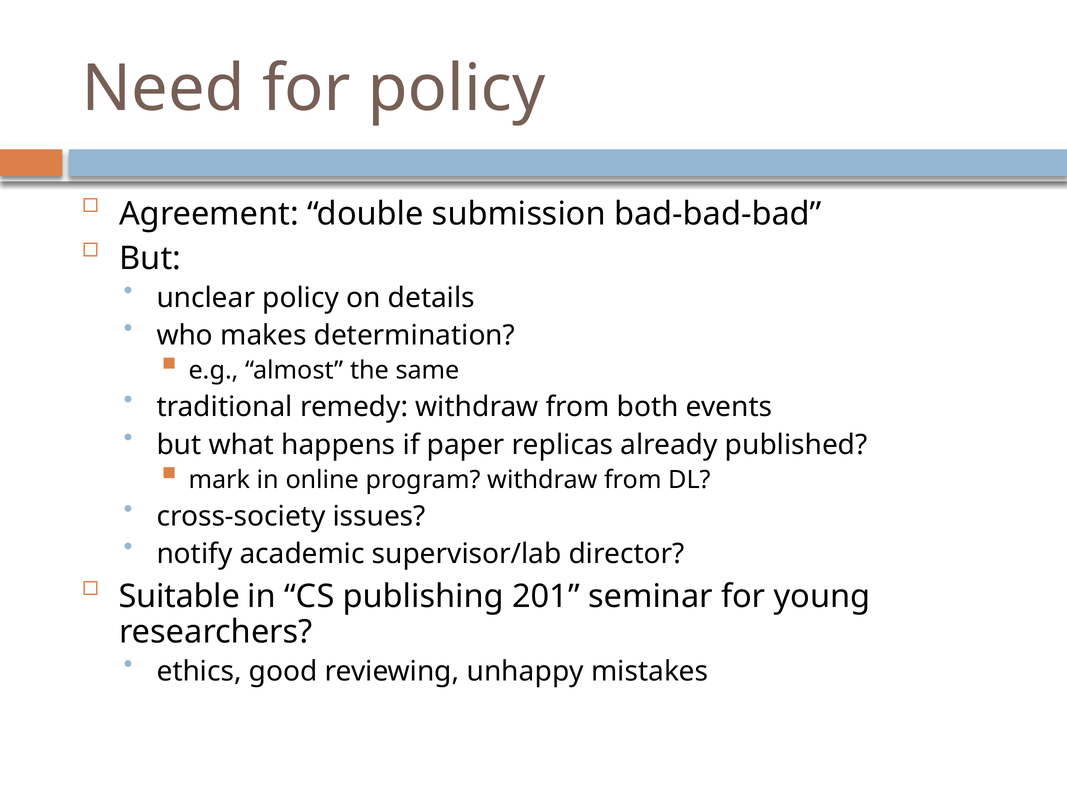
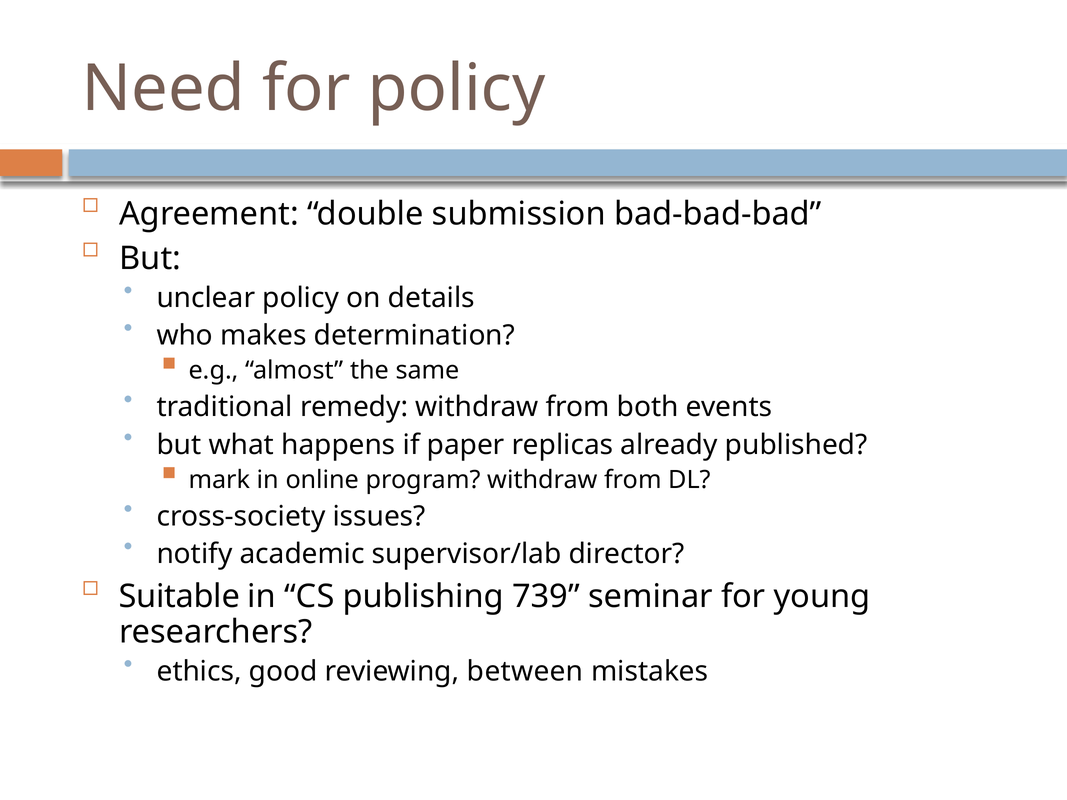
201: 201 -> 739 (546, 597)
unhappy: unhappy -> between (525, 672)
